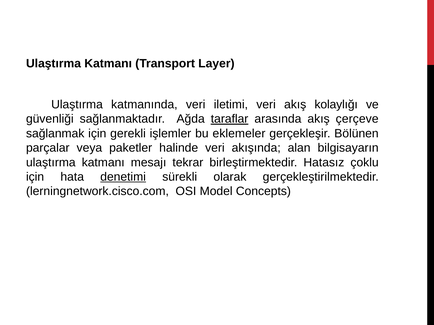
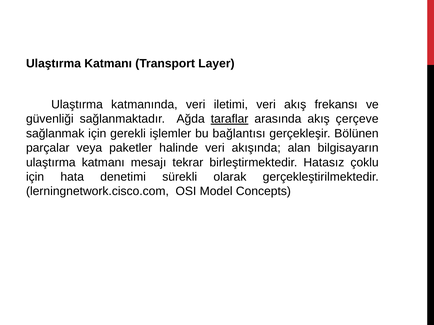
kolaylığı: kolaylığı -> frekansı (336, 105)
eklemeler: eklemeler -> bağlantısı (239, 134)
denetimi underline: present -> none (123, 177)
